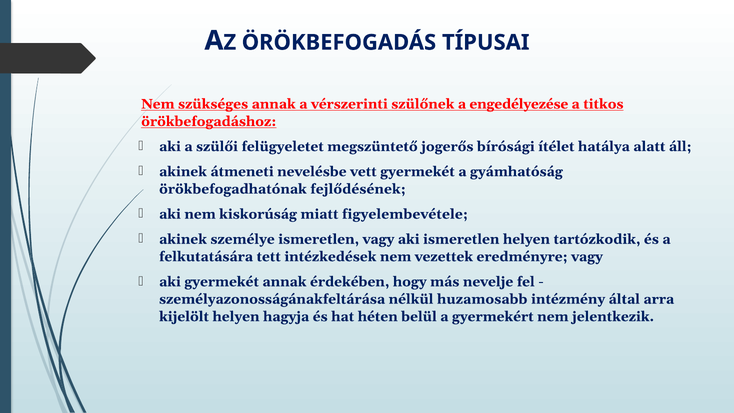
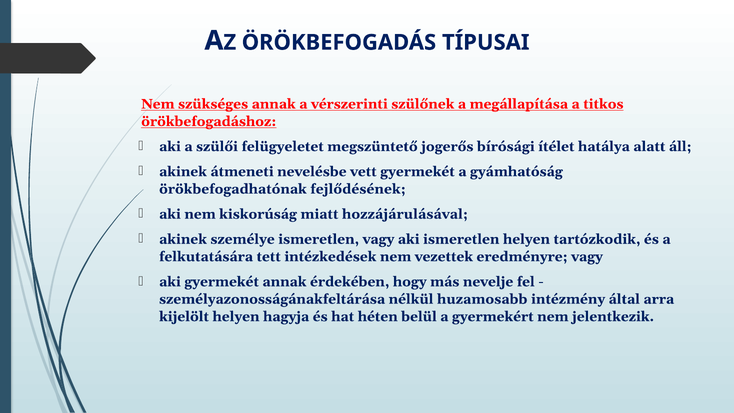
engedélyezése: engedélyezése -> megállapítása (519, 104)
figyelembevétele: figyelembevétele -> hozzájárulásával (405, 214)
